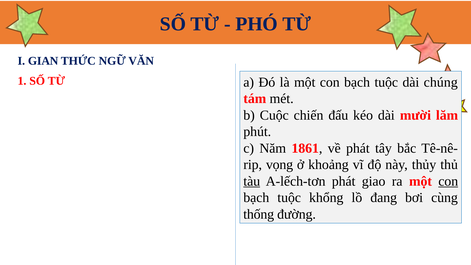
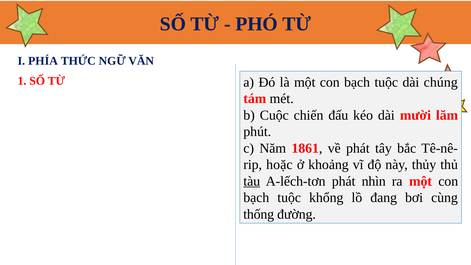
GIAN: GIAN -> PHÍA (43, 61)
vọng: vọng -> hoặc (279, 165)
giao: giao -> nhìn (374, 181)
con underline: present -> none (448, 181)
